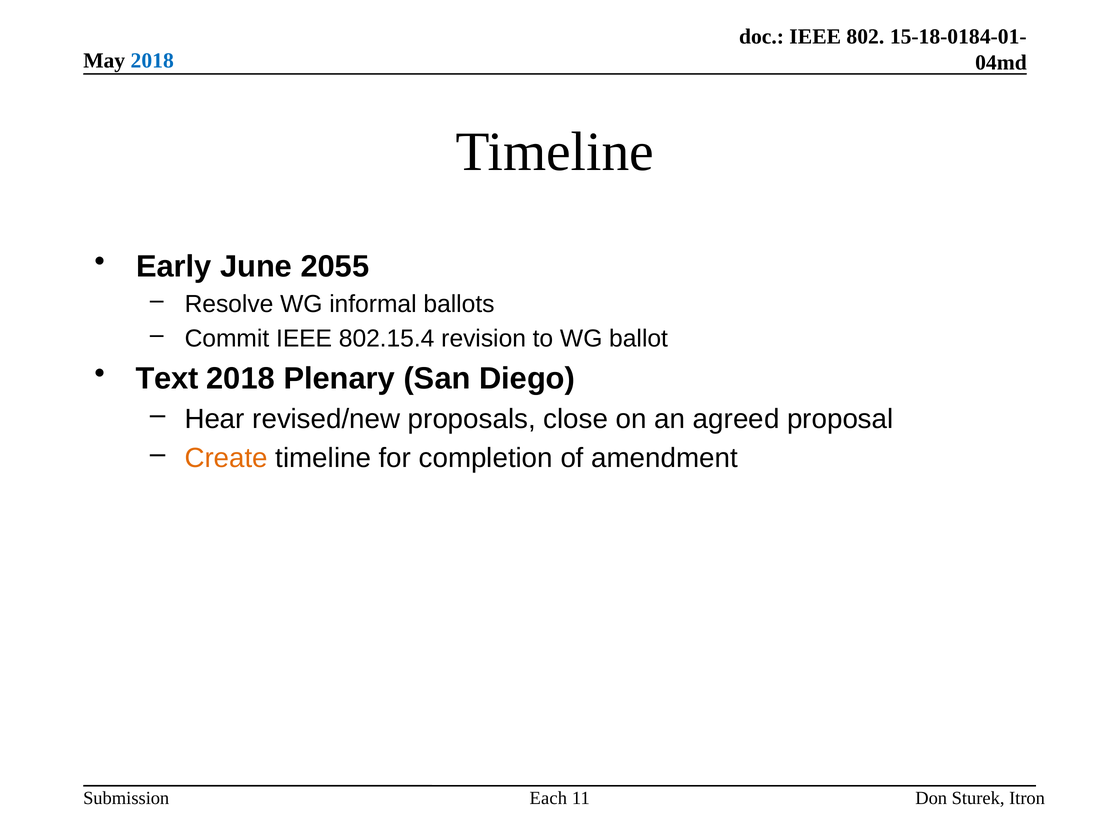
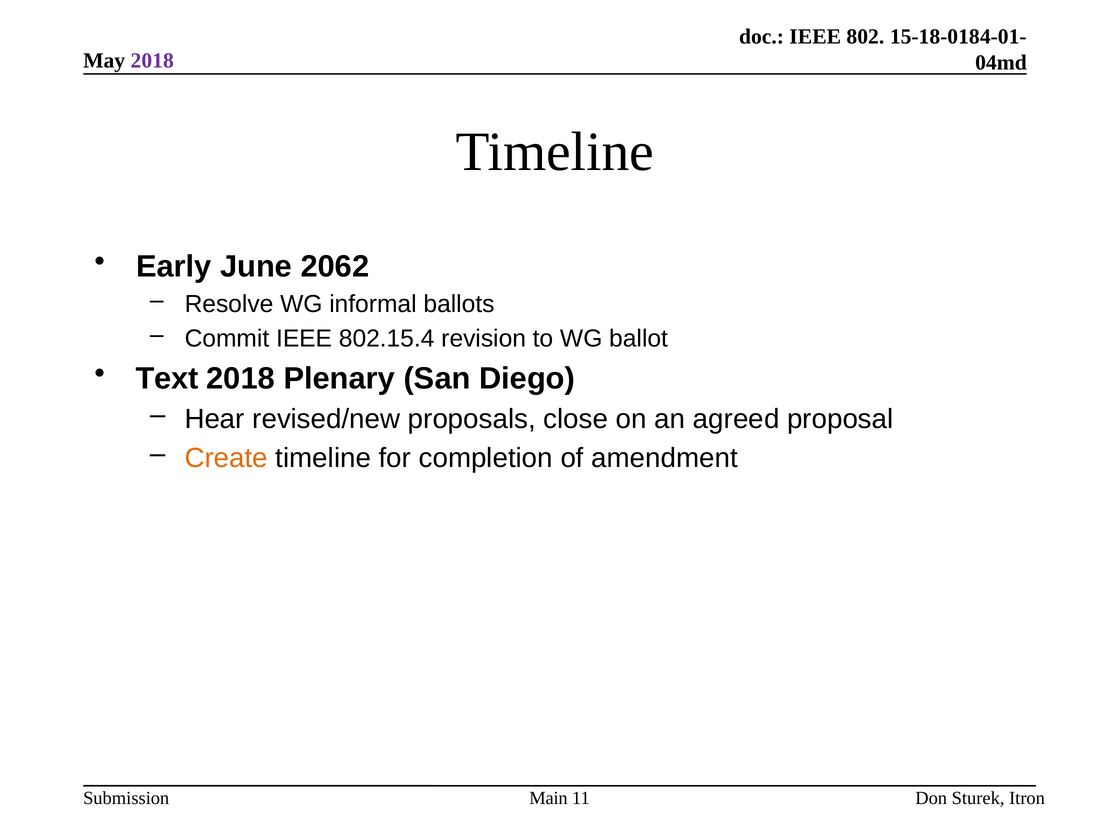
2018 colour: blue -> purple (152, 61)
2055: 2055 -> 2062 (335, 267)
Each: Each -> Main (548, 798)
